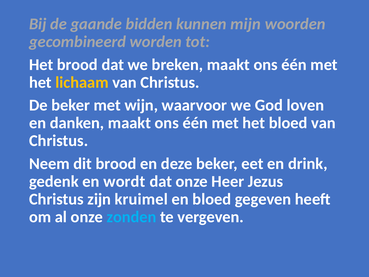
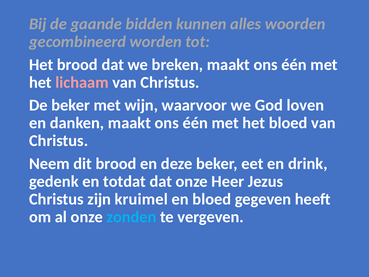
mijn: mijn -> alles (246, 24)
lichaam colour: yellow -> pink (82, 82)
wordt: wordt -> totdat (124, 181)
